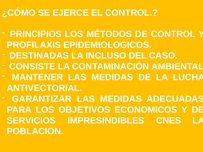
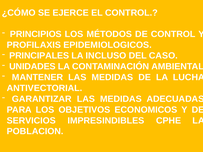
DESTINADAS: DESTINADAS -> PRINCIPALES (39, 56)
CONSISTE: CONSISTE -> UNIDADES (32, 67)
CNES: CNES -> CPHE (169, 121)
